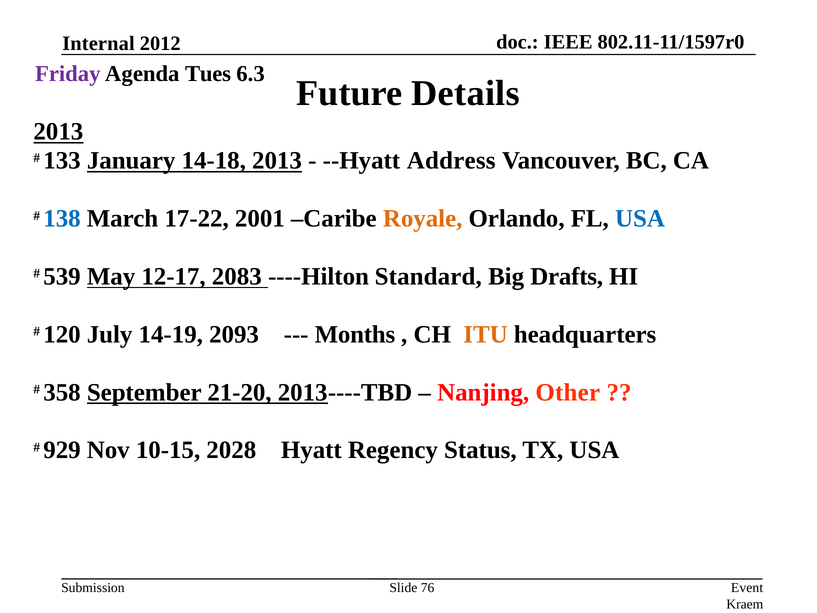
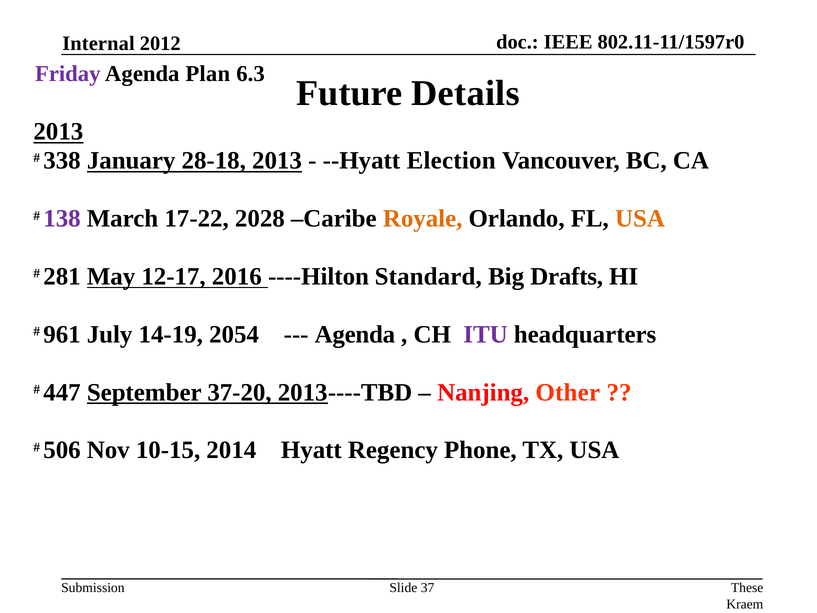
Tues: Tues -> Plan (208, 74)
133: 133 -> 338 (62, 161)
14-18: 14-18 -> 28-18 (214, 161)
Address: Address -> Election (451, 161)
138 colour: blue -> purple (62, 218)
2001: 2001 -> 2028 (260, 218)
USA colour: blue -> orange (640, 218)
539: 539 -> 281 (62, 276)
2083: 2083 -> 2016 (237, 276)
120: 120 -> 961 (62, 334)
2093: 2093 -> 2054 (234, 334)
Months: Months -> Agenda (355, 334)
ITU colour: orange -> purple (486, 334)
358: 358 -> 447 (62, 392)
21-20: 21-20 -> 37-20 (239, 392)
929: 929 -> 506 (62, 450)
2028: 2028 -> 2014 (231, 450)
Status: Status -> Phone (480, 450)
76: 76 -> 37 (428, 588)
Event: Event -> These (747, 588)
